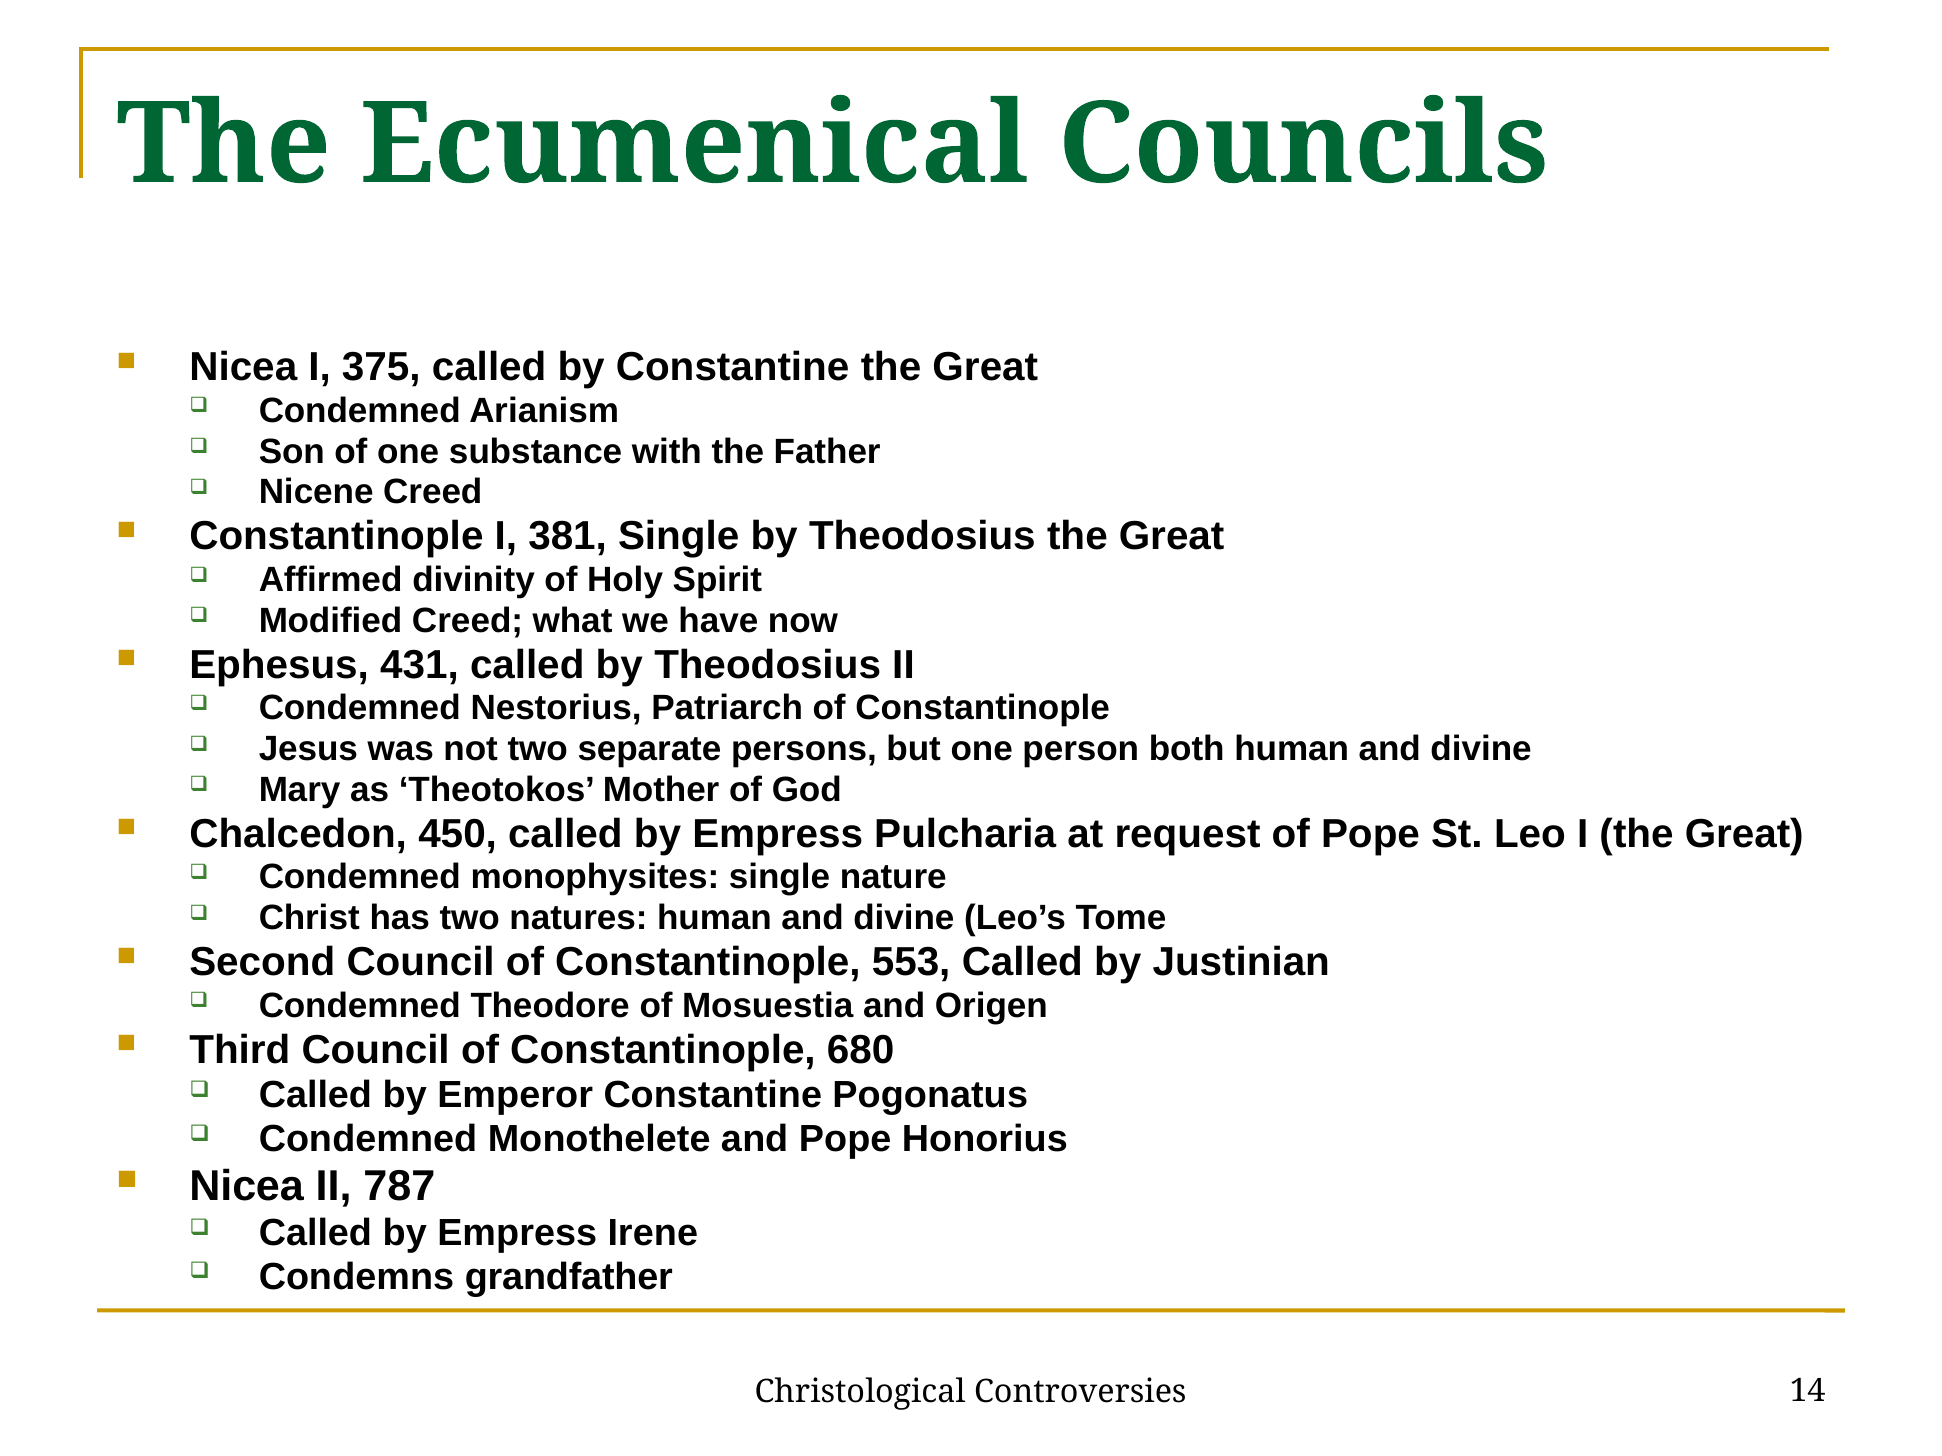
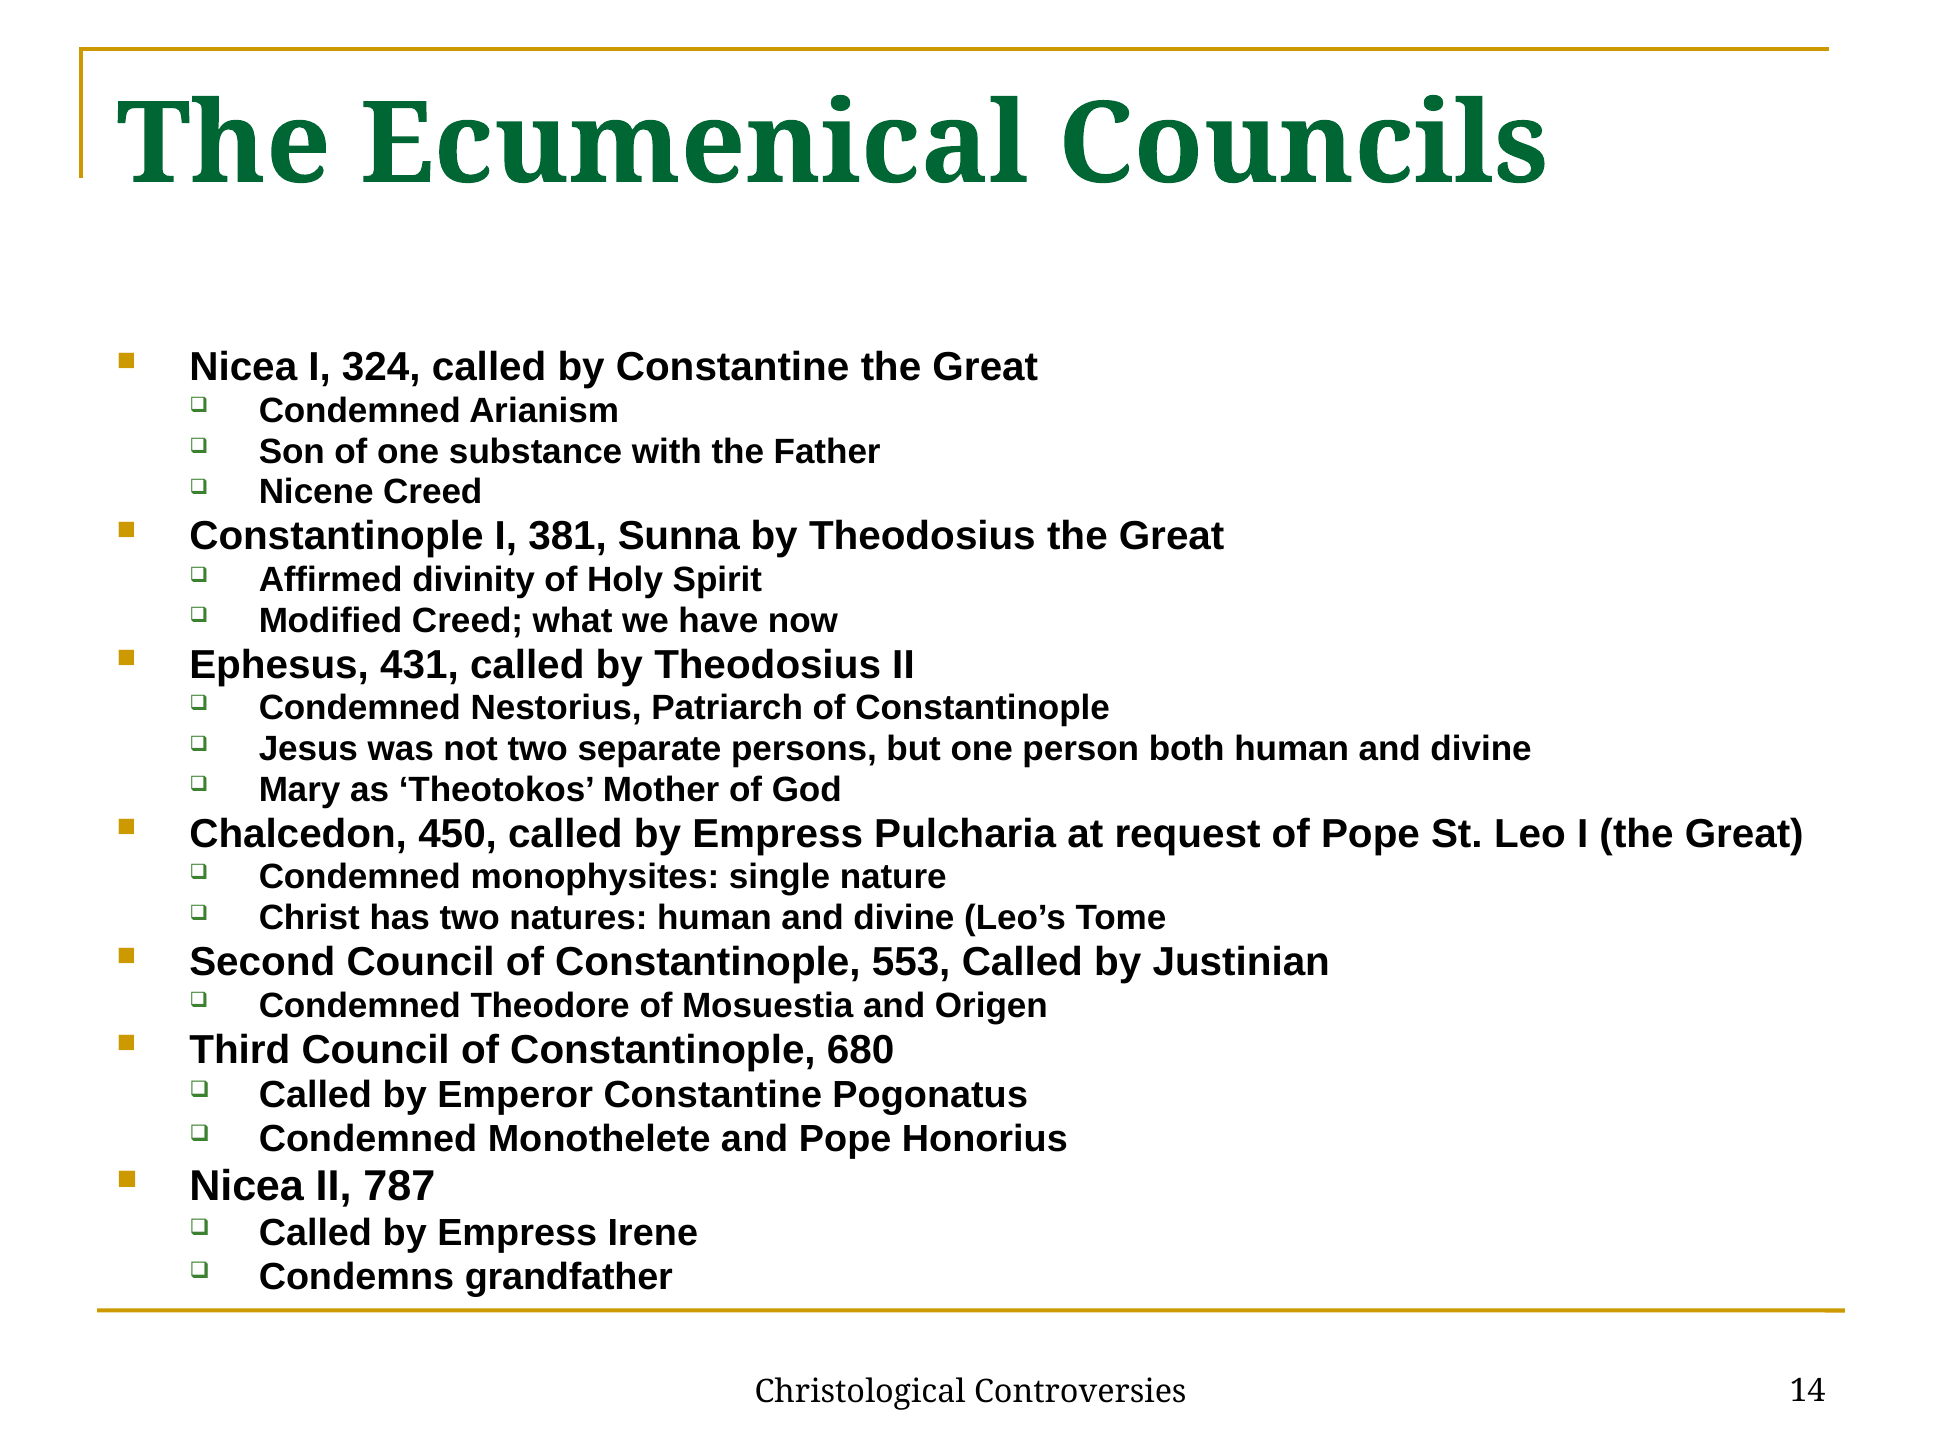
375: 375 -> 324 (381, 367)
381 Single: Single -> Sunna (679, 536)
